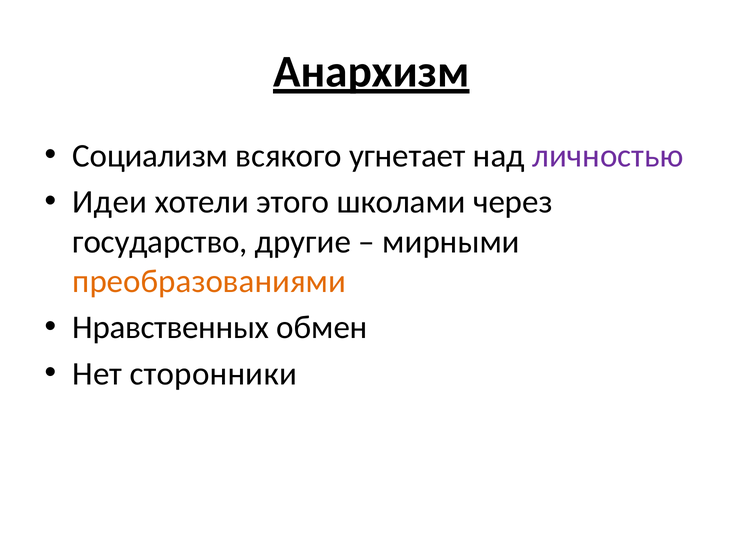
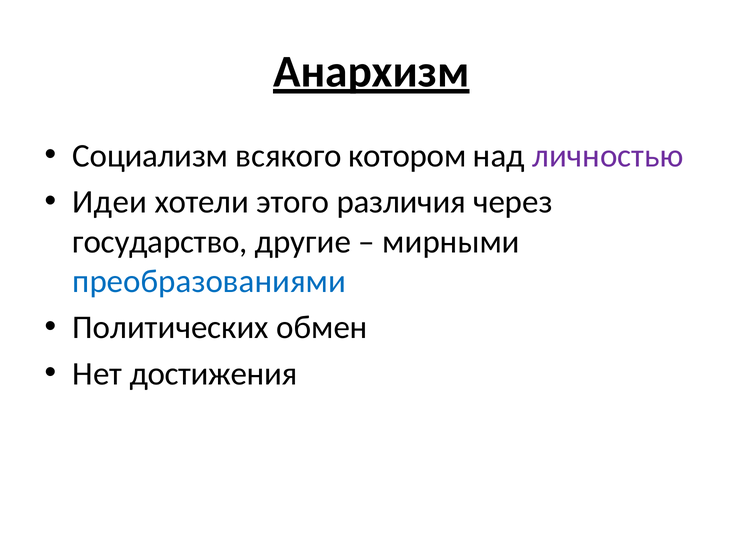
угнетает: угнетает -> котором (407, 156)
школами: школами -> различия (401, 202)
преобразованиями colour: orange -> blue (209, 281)
Нравственных: Нравственных -> Политических (171, 328)
сторонники: сторонники -> достижения (214, 374)
